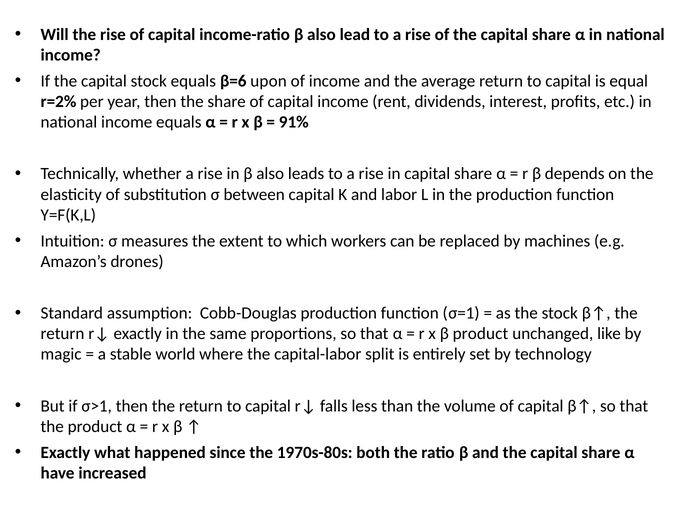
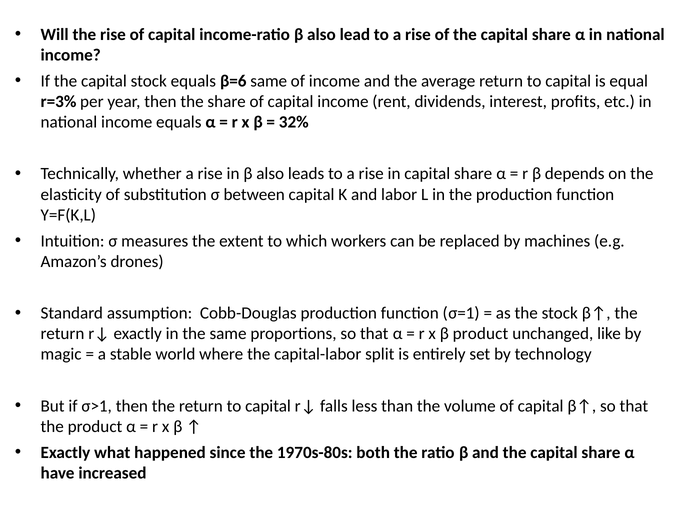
β=6 upon: upon -> same (269, 81)
r=2%: r=2% -> r=3% (58, 101)
91%: 91% -> 32% (294, 122)
